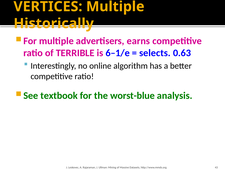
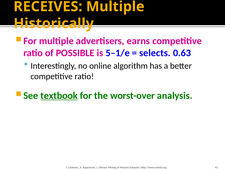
VERTICES: VERTICES -> RECEIVES (48, 7)
TERRIBLE: TERRIBLE -> POSSIBLE (75, 53)
6–1/e: 6–1/e -> 5–1/e (118, 53)
textbook underline: none -> present (59, 95)
worst-blue: worst-blue -> worst-over (133, 95)
